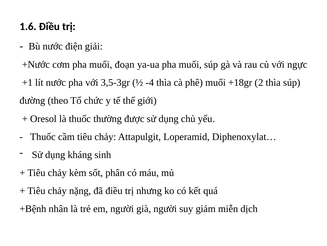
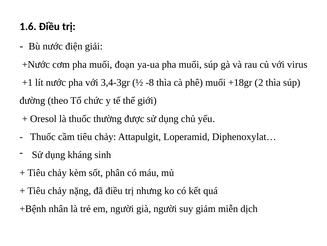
ngực: ngực -> virus (297, 64)
3,5-3gr: 3,5-3gr -> 3,4-3gr (115, 82)
-4: -4 -> -8 (150, 82)
